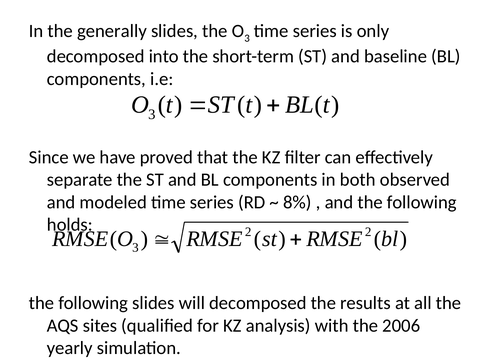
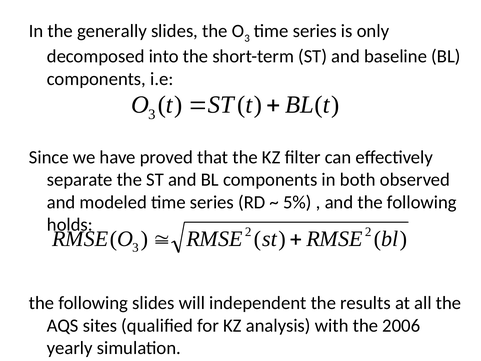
8%: 8% -> 5% (297, 202)
will decomposed: decomposed -> independent (258, 303)
